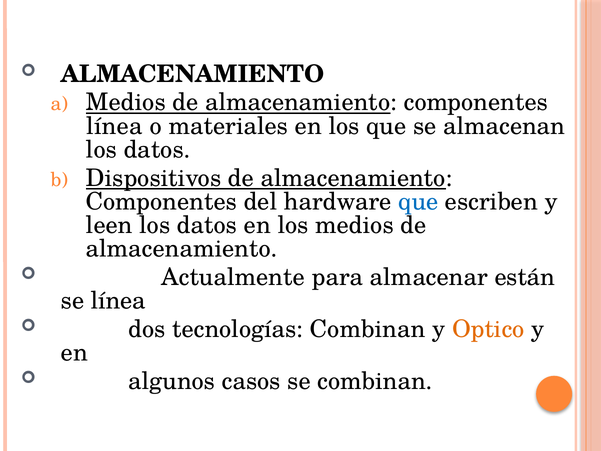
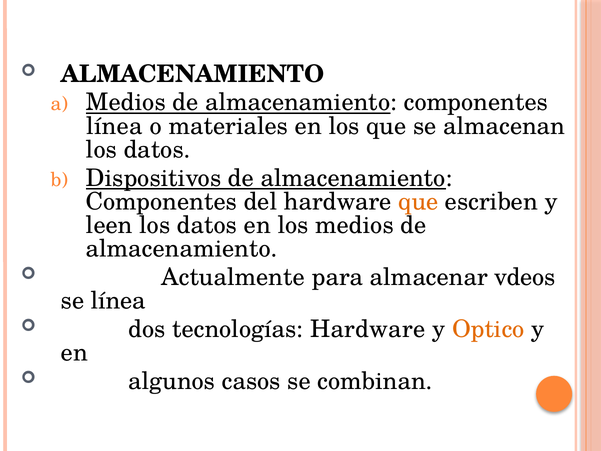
que colour: blue -> orange (418, 201)
están: están -> vdeos (525, 277)
tecnologías Combinan: Combinan -> Hardware (368, 329)
